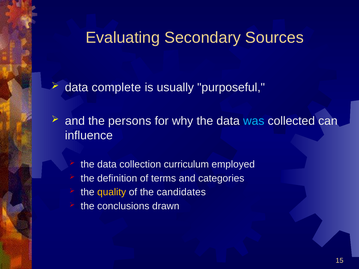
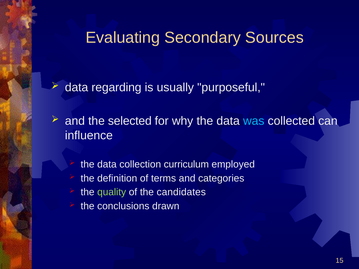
complete: complete -> regarding (116, 88)
persons: persons -> selected (130, 121)
quality colour: yellow -> light green (112, 192)
